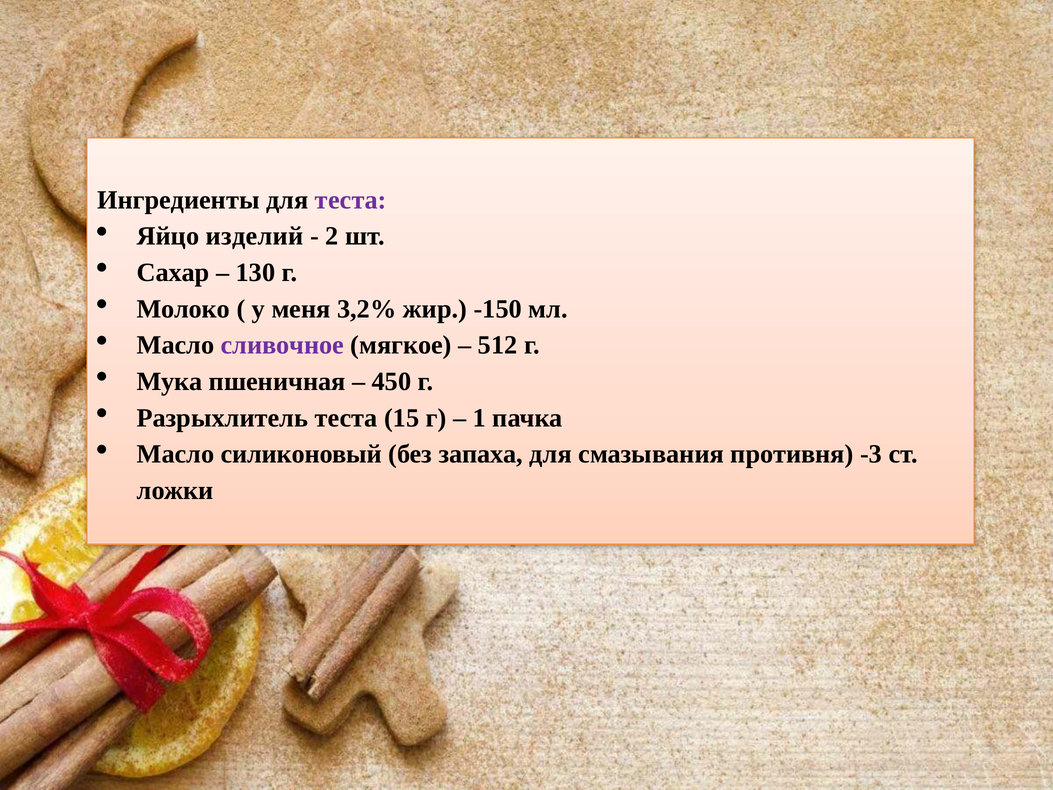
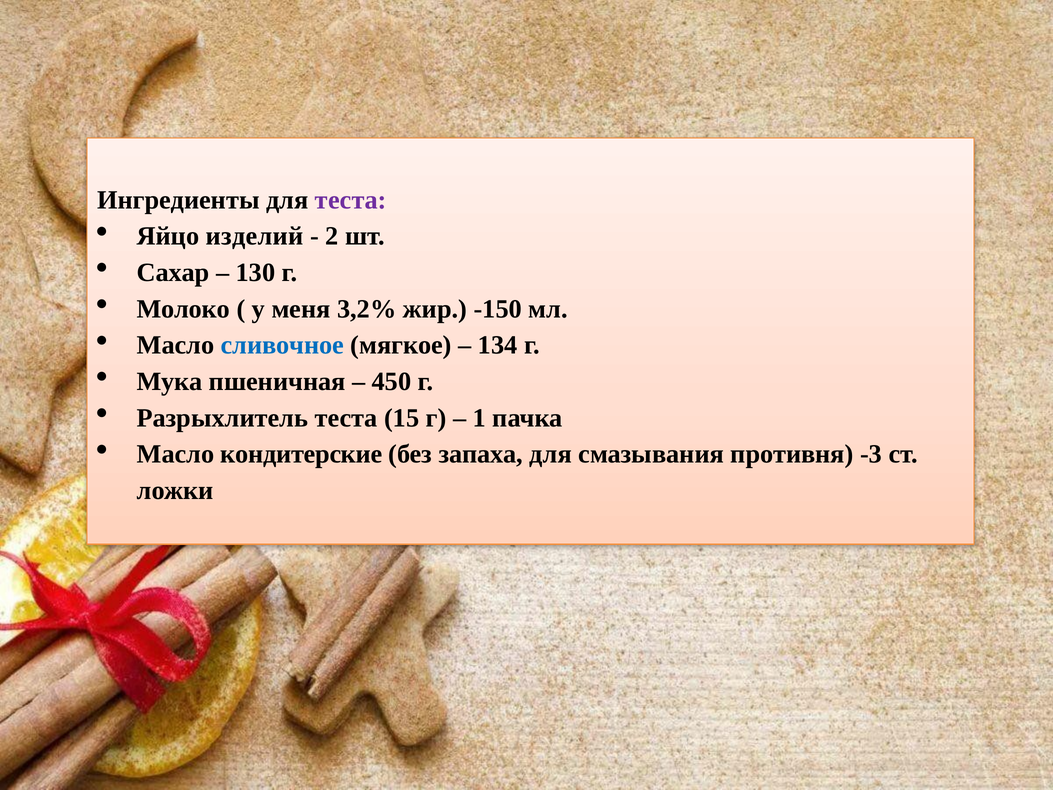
сливочное colour: purple -> blue (282, 345)
512: 512 -> 134 (498, 345)
силиконовый: силиконовый -> кондитерские (301, 454)
